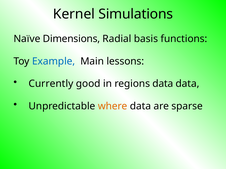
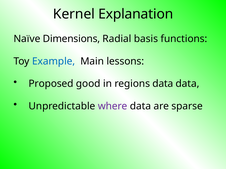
Simulations: Simulations -> Explanation (136, 14)
Currently: Currently -> Proposed (51, 84)
where colour: orange -> purple (113, 106)
